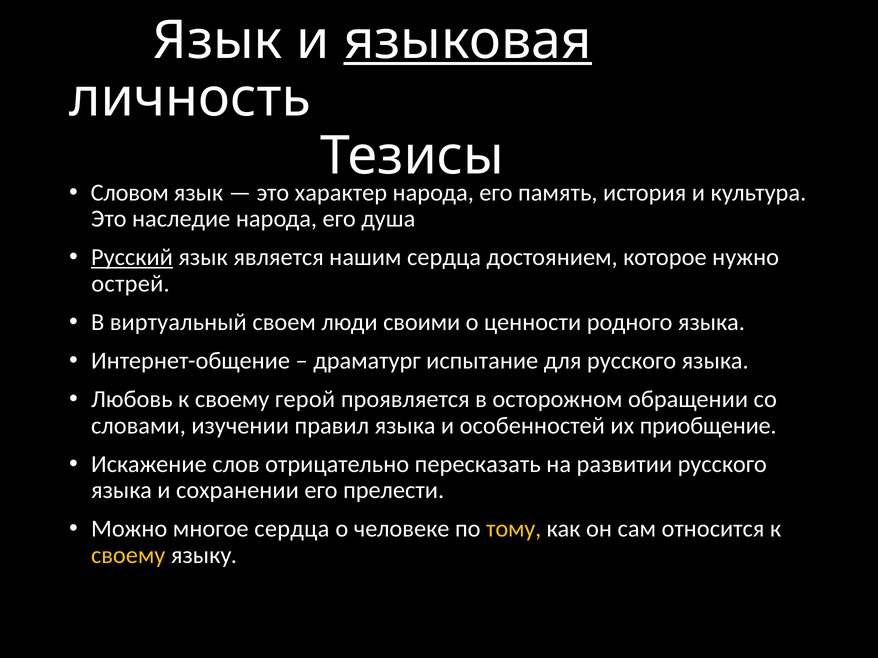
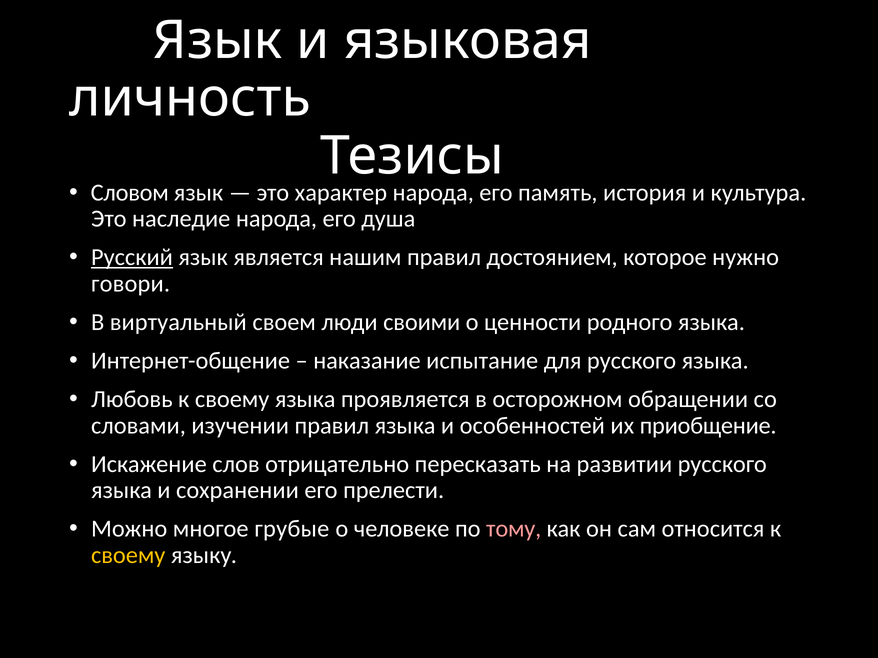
языковая underline: present -> none (468, 40)
нашим сердца: сердца -> правил (444, 258)
острей: острей -> говори (131, 284)
драматург: драматург -> наказание (367, 361)
своему герой: герой -> языка (305, 400)
многое сердца: сердца -> грубые (292, 529)
тому colour: yellow -> pink (514, 529)
